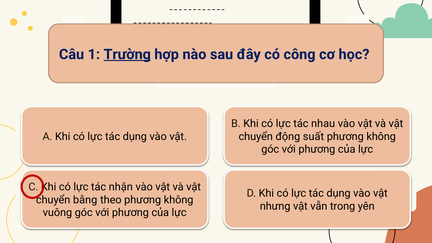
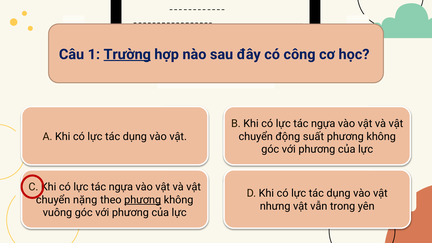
nhau: nhau -> ngựa (323, 123)
nhận: nhận -> ngựa (121, 187)
bằng: bằng -> nặng (85, 200)
phương underline: none -> present (143, 200)
